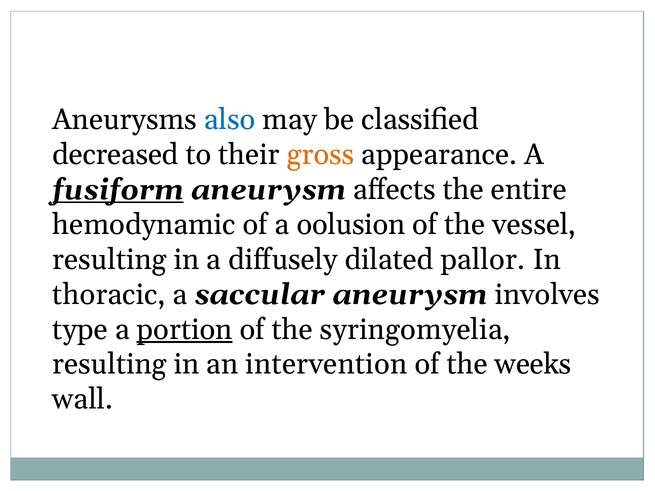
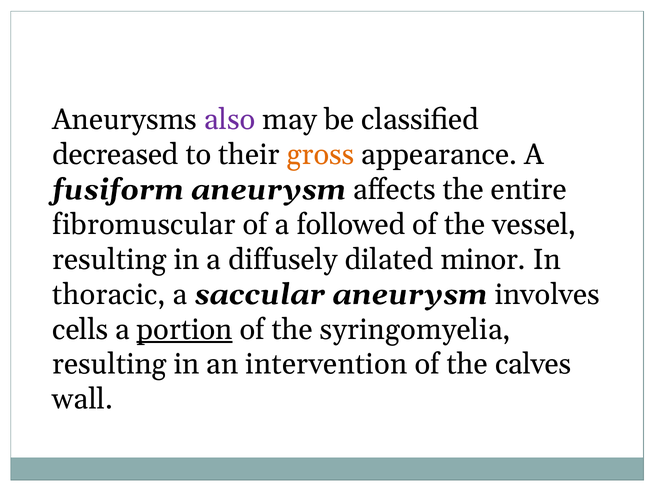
also colour: blue -> purple (230, 120)
fusiform underline: present -> none (118, 190)
hemodynamic: hemodynamic -> fibromuscular (144, 225)
oolusion: oolusion -> followed (351, 225)
pallor: pallor -> minor (483, 260)
type: type -> cells (80, 330)
weeks: weeks -> calves (533, 365)
